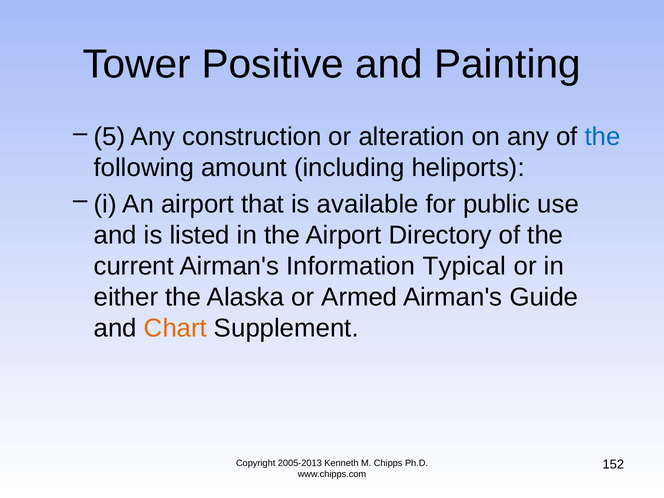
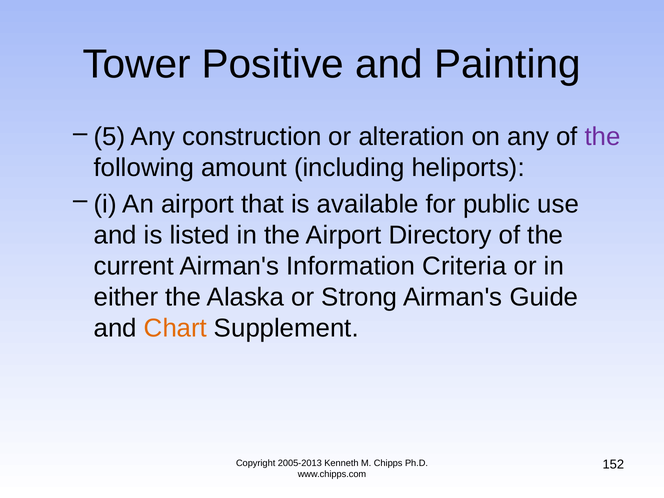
the colour: blue -> purple (603, 137)
Typical: Typical -> Criteria (464, 266)
Armed: Armed -> Strong (359, 297)
